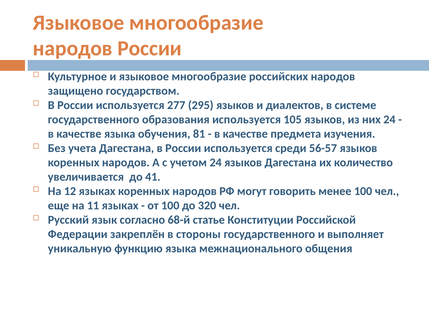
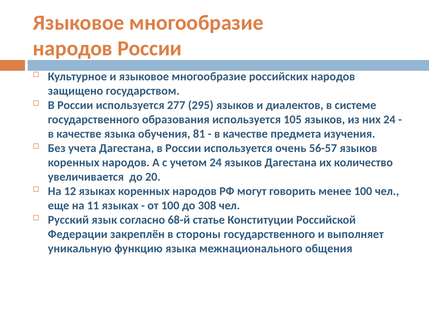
среди: среди -> очень (291, 148)
41: 41 -> 20 (153, 177)
320: 320 -> 308 (207, 205)
